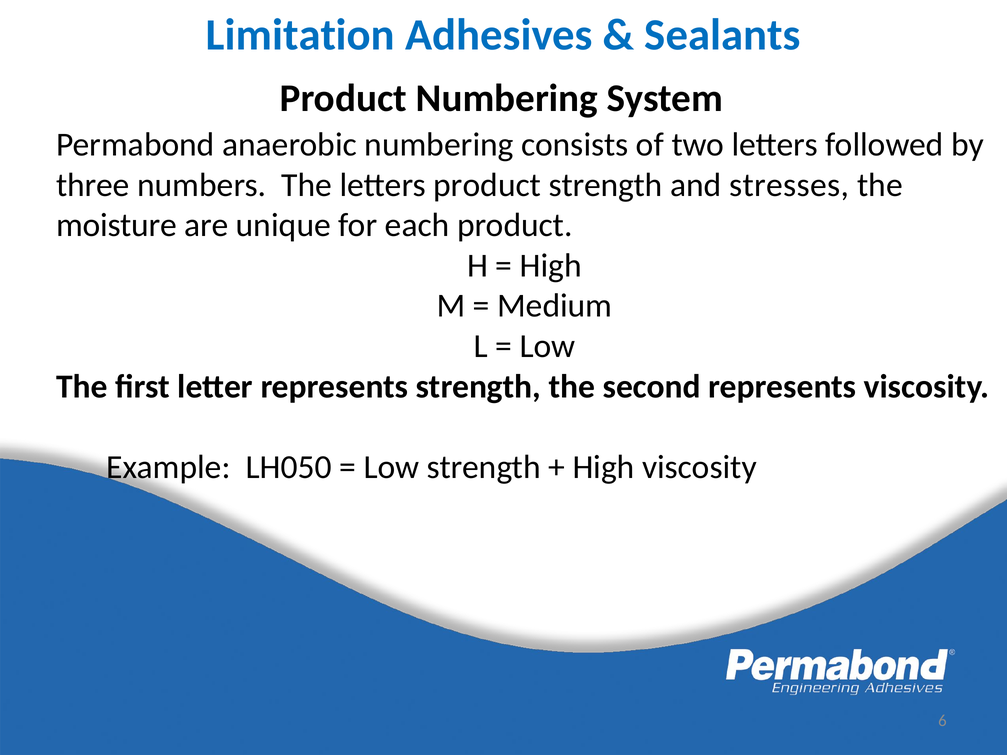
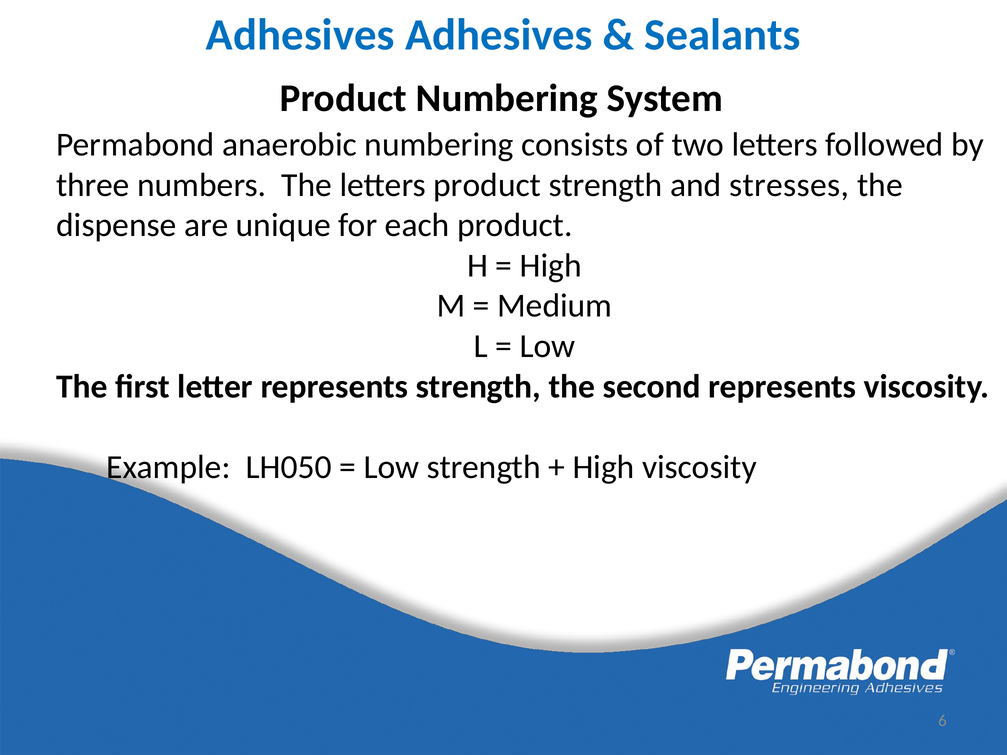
Limitation: Limitation -> Adhesives (300, 35)
moisture: moisture -> dispense (116, 225)
